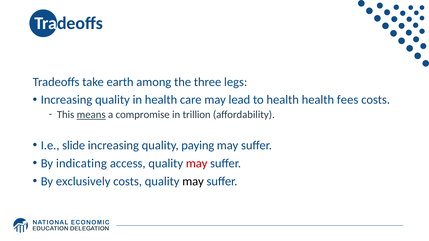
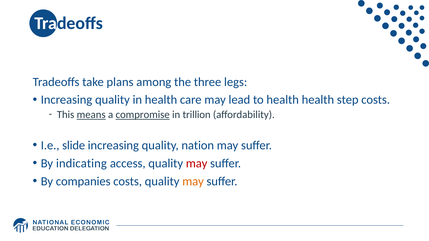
earth: earth -> plans (120, 82)
fees: fees -> step (348, 100)
compromise underline: none -> present (143, 115)
paying: paying -> nation (198, 146)
exclusively: exclusively -> companies (83, 181)
may colour: black -> orange (193, 181)
